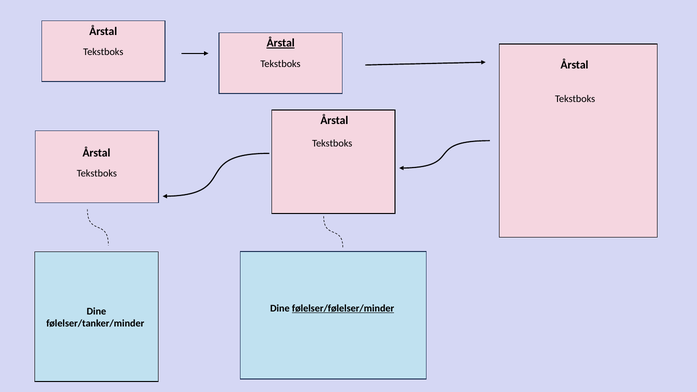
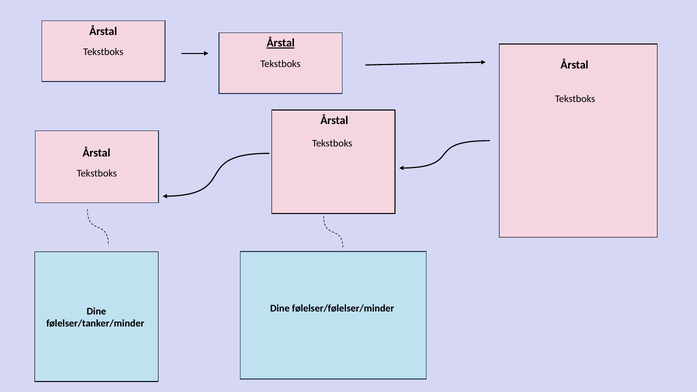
følelser/følelser/minder underline: present -> none (343, 309)
